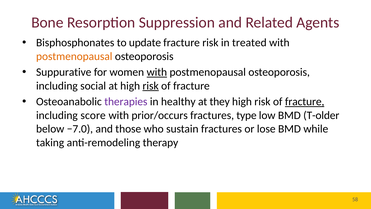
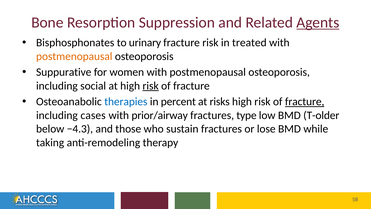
Agents underline: none -> present (318, 22)
update: update -> urinary (145, 43)
with underline: present -> none (157, 72)
therapies colour: purple -> blue (126, 102)
healthy: healthy -> percent (178, 102)
they: they -> risks (220, 102)
score: score -> cases (93, 115)
prior/occurs: prior/occurs -> prior/airway (160, 115)
−7.0: −7.0 -> −4.3 (80, 129)
